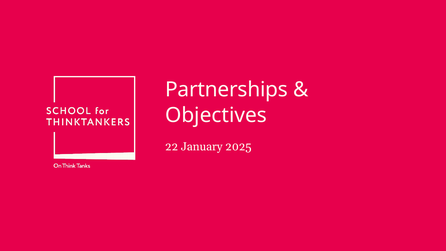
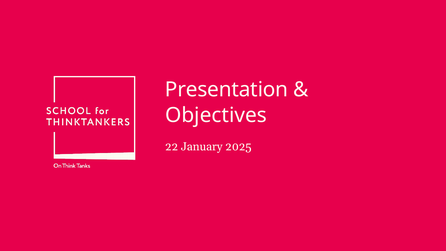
Partnerships: Partnerships -> Presentation (227, 89)
